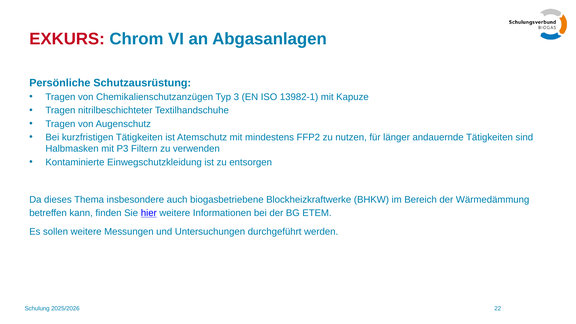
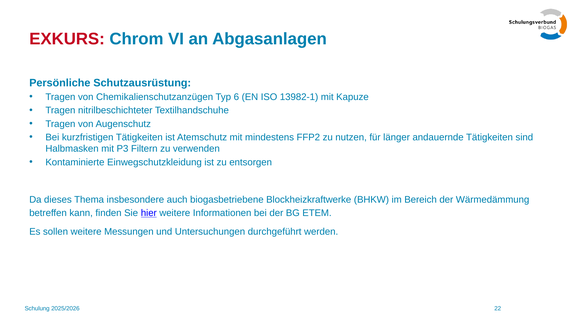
3: 3 -> 6 (236, 97)
